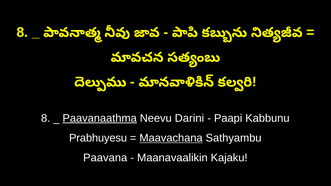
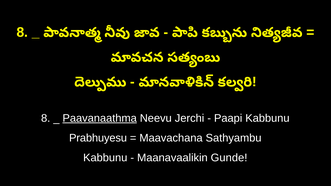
Darini: Darini -> Jerchi (190, 118)
Maavachana underline: present -> none (171, 138)
Paavana: Paavana -> Kabbunu (105, 158)
Kajaku: Kajaku -> Gunde (229, 158)
